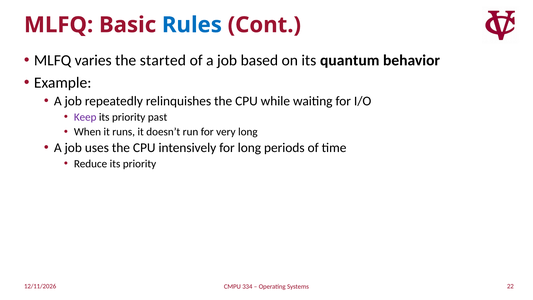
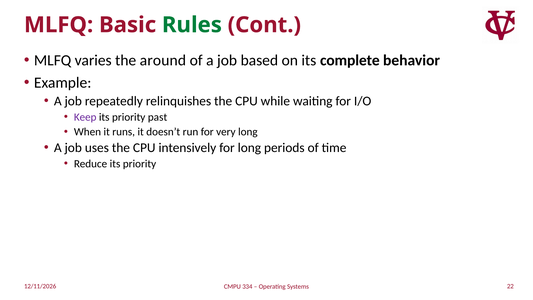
Rules colour: blue -> green (192, 25)
started: started -> around (163, 60)
quantum: quantum -> complete (350, 60)
